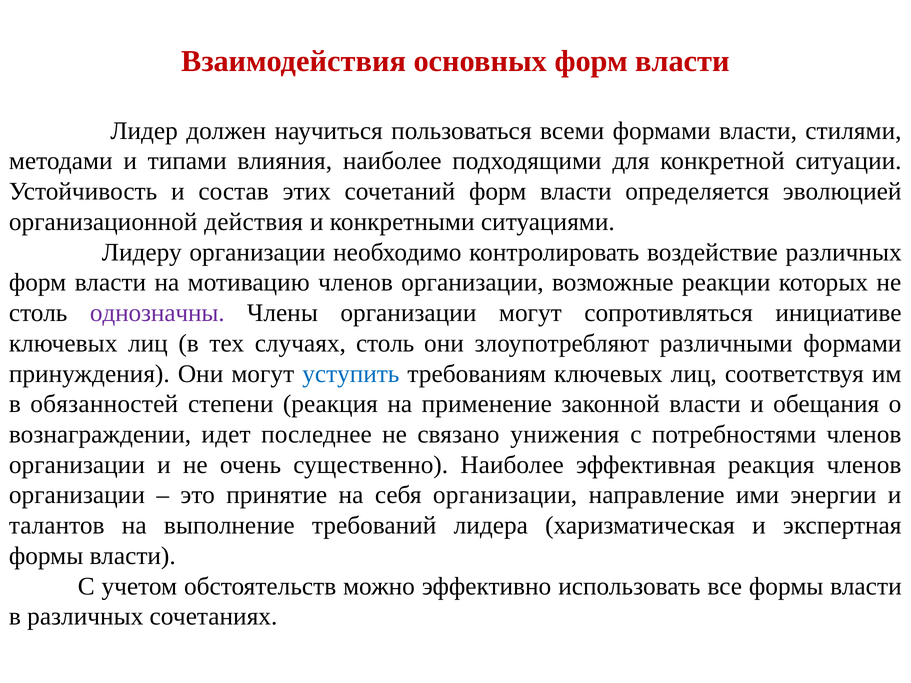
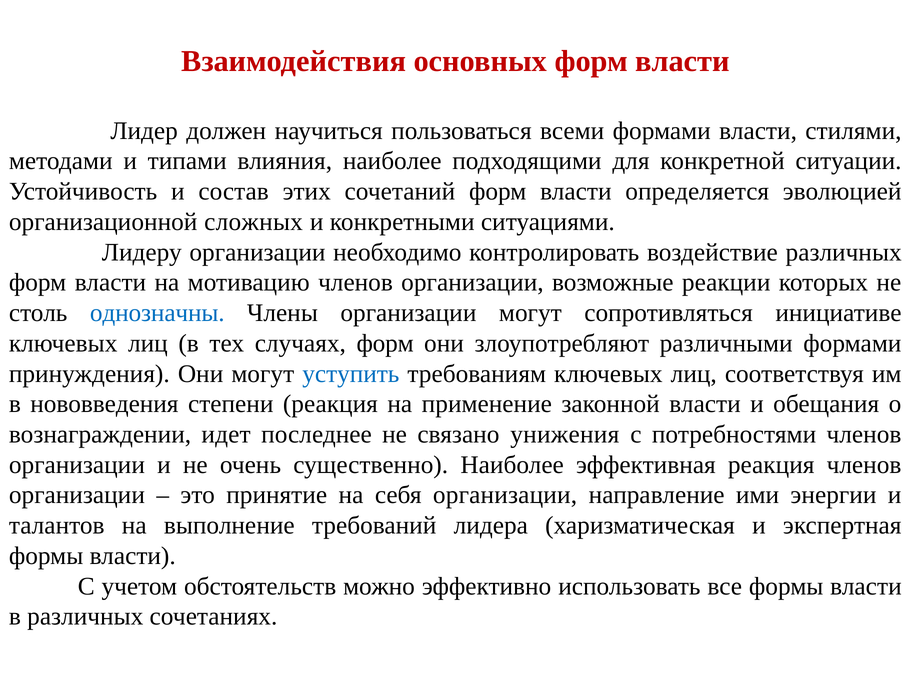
действия: действия -> сложных (254, 222)
однозначны colour: purple -> blue (157, 313)
случаях столь: столь -> форм (385, 343)
обязанностей: обязанностей -> нововведения (104, 404)
